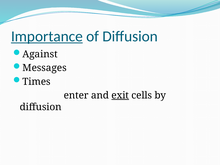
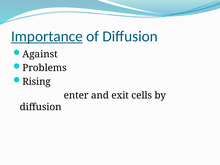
Messages: Messages -> Problems (45, 68)
Times: Times -> Rising (37, 82)
exit underline: present -> none (120, 95)
